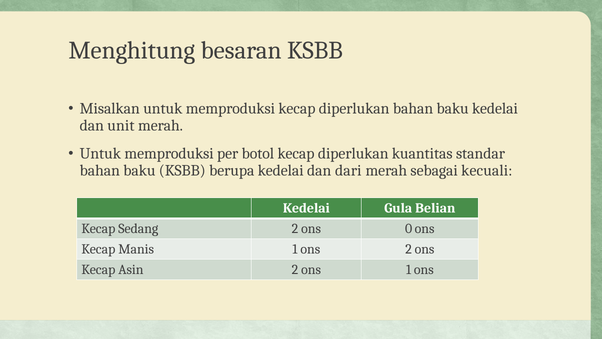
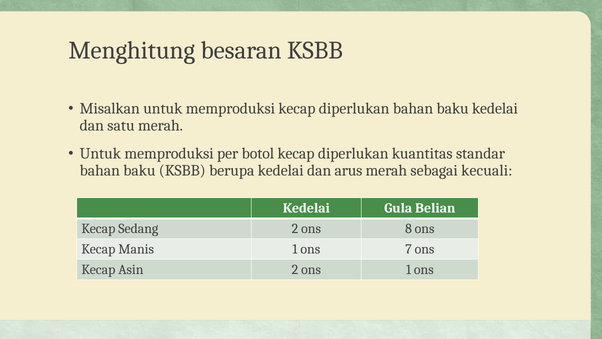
unit: unit -> satu (121, 125)
dari: dari -> arus (348, 171)
0: 0 -> 8 (409, 228)
ons 2: 2 -> 7 (409, 249)
